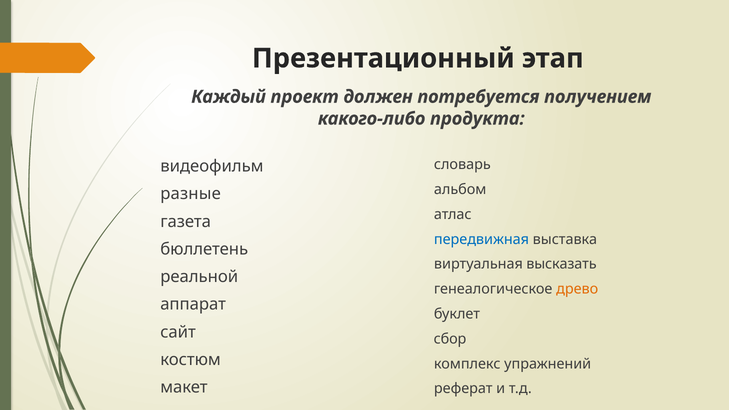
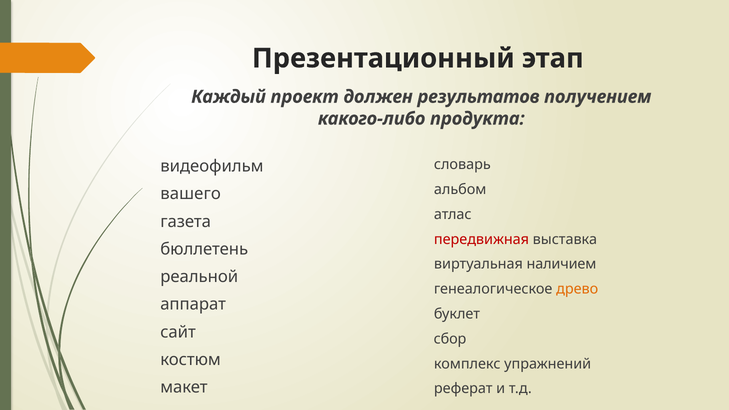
потребуется: потребуется -> результатов (479, 97)
разные: разные -> вашего (191, 194)
передвижная colour: blue -> red (482, 239)
высказать: высказать -> наличием (561, 264)
